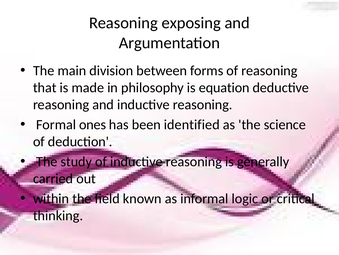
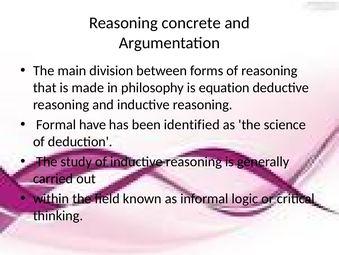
exposing: exposing -> concrete (191, 23)
ones: ones -> have (93, 124)
